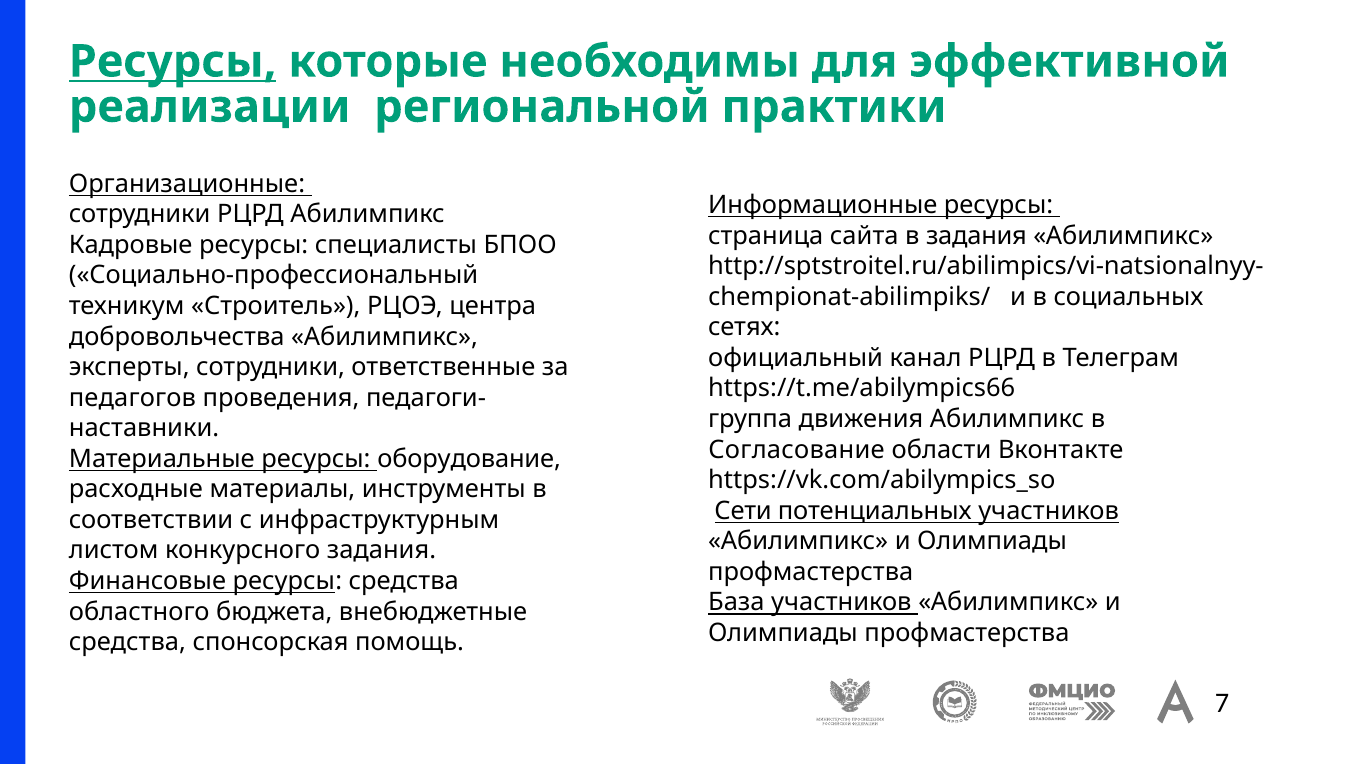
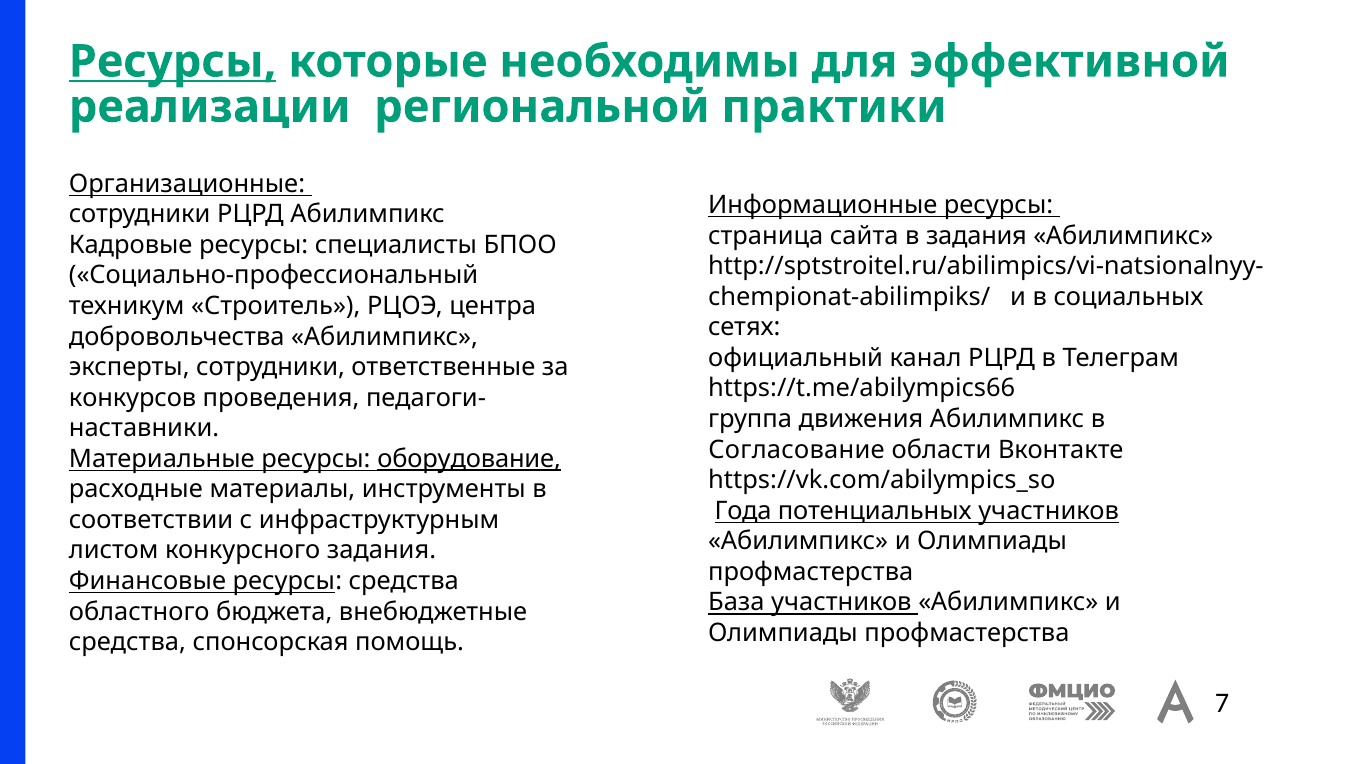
педагогов: педагогов -> конкурсов (133, 398)
оборудование underline: none -> present (469, 459)
Сети: Сети -> Года (743, 511)
